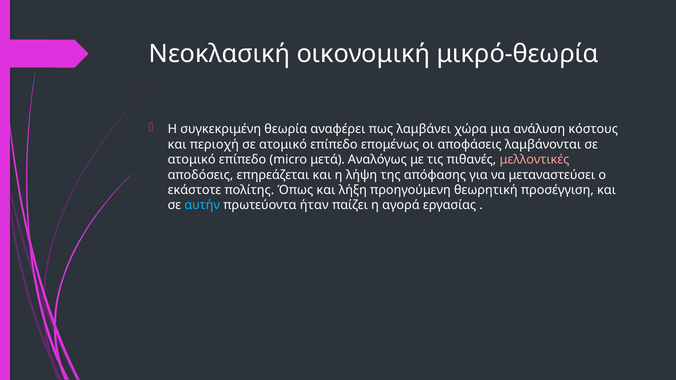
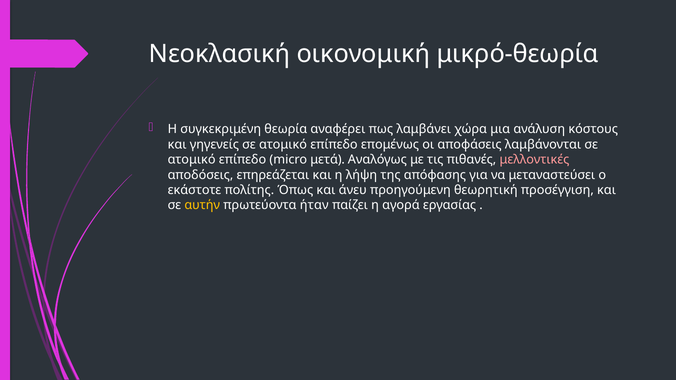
περιοχή: περιοχή -> γηγενείς (214, 145)
λήξη: λήξη -> άνευ (353, 190)
αυτήν colour: light blue -> yellow (202, 205)
